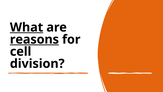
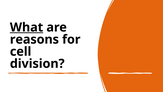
reasons underline: present -> none (34, 39)
